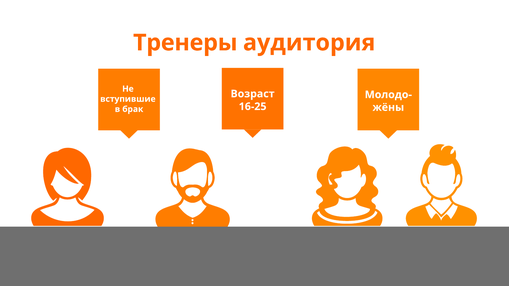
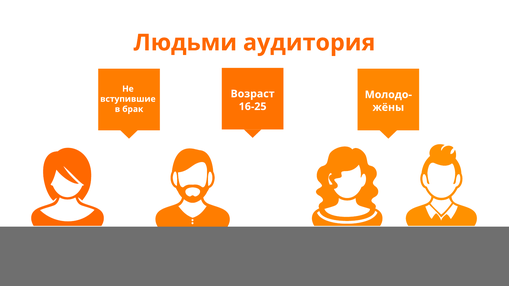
Тренеры: Тренеры -> Людьми (185, 43)
